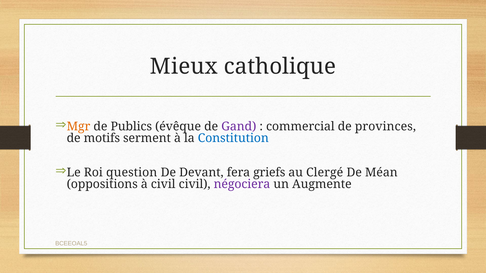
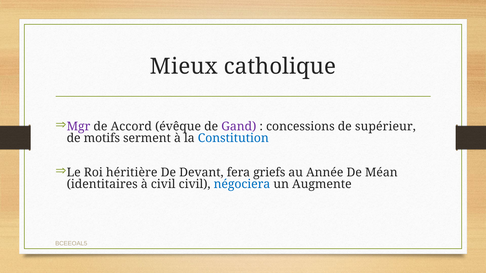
Mgr colour: orange -> purple (78, 127)
Publics: Publics -> Accord (131, 127)
commercial: commercial -> concessions (300, 127)
provinces: provinces -> supérieur (385, 127)
question: question -> héritière (132, 173)
Clergé: Clergé -> Année (325, 173)
oppositions: oppositions -> identitaires (102, 184)
négociera colour: purple -> blue (242, 184)
